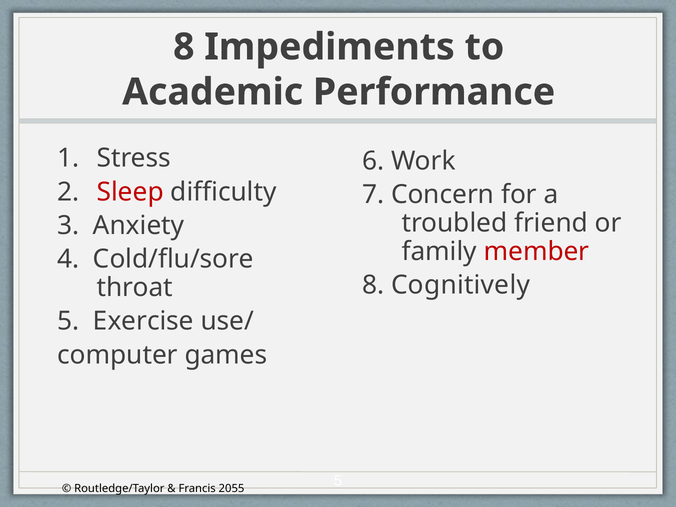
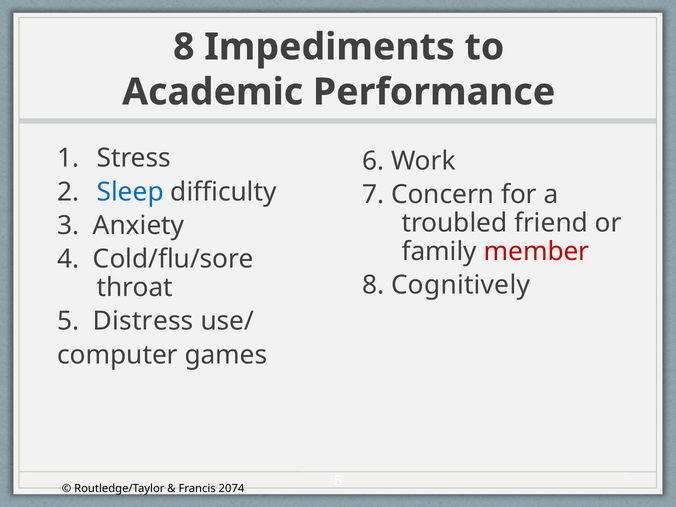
Sleep colour: red -> blue (130, 192)
Exercise: Exercise -> Distress (143, 321)
2055: 2055 -> 2074 (232, 489)
